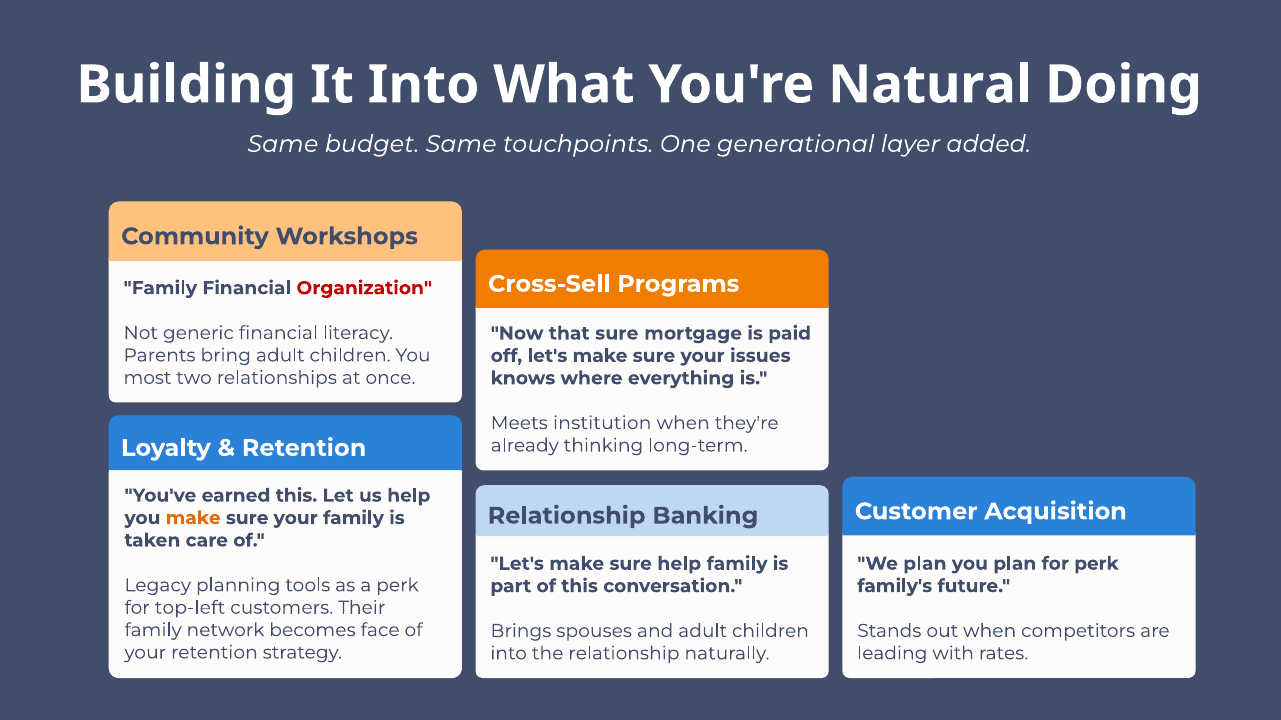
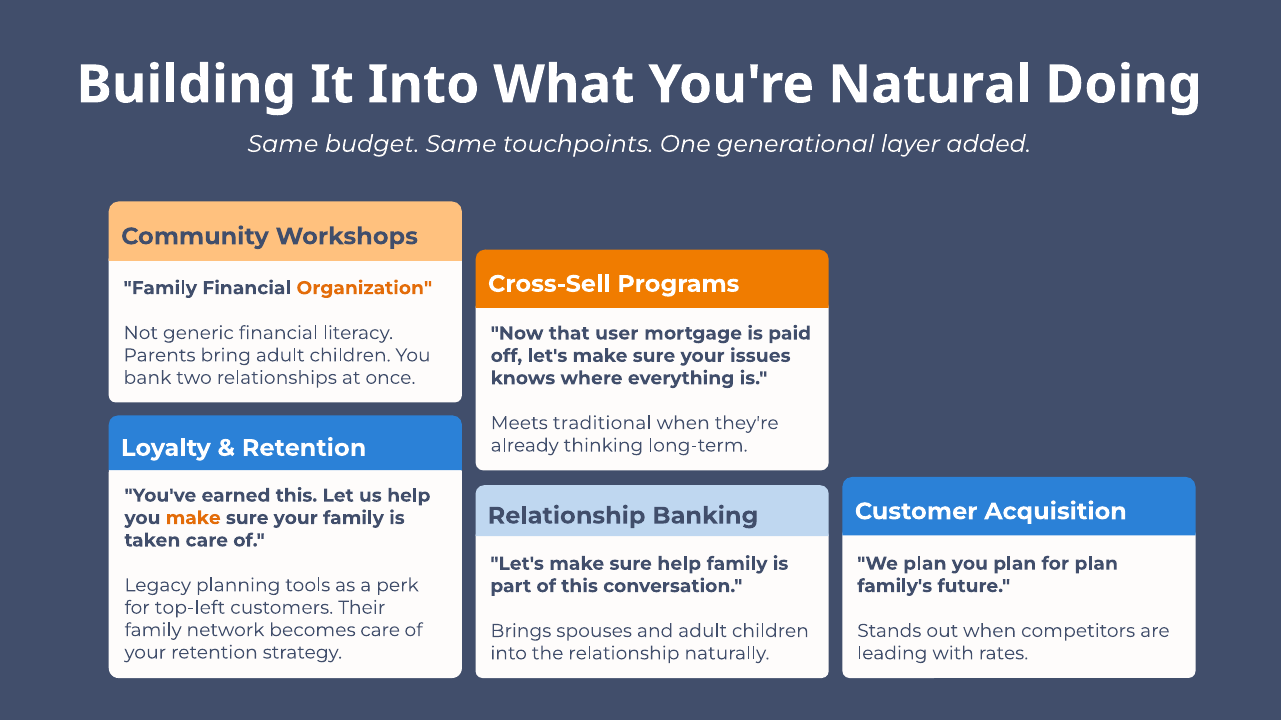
Organization colour: red -> orange (364, 288)
that sure: sure -> user (617, 334)
most: most -> bank (147, 378)
institution: institution -> traditional (602, 423)
for perk: perk -> plan (1096, 564)
becomes face: face -> care (380, 630)
